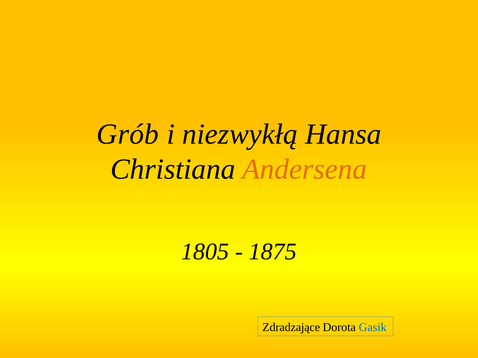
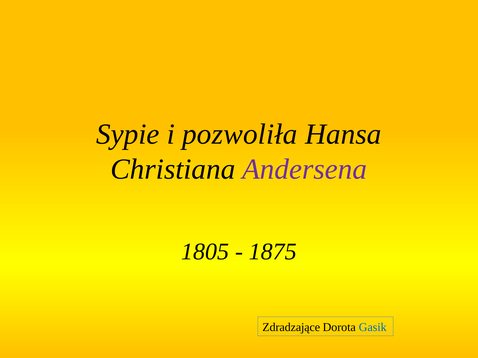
Grób: Grób -> Sypie (128, 134)
niezwykłą: niezwykłą -> pozwoliła (240, 134)
Andersena colour: orange -> purple (305, 169)
